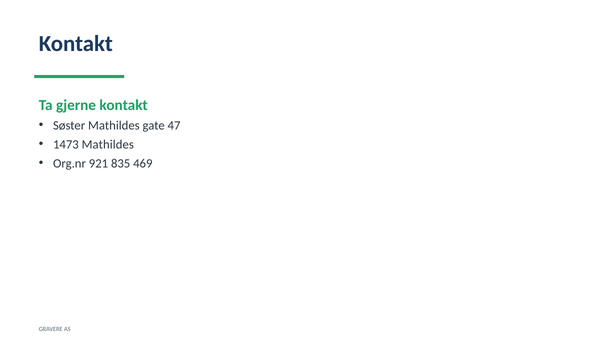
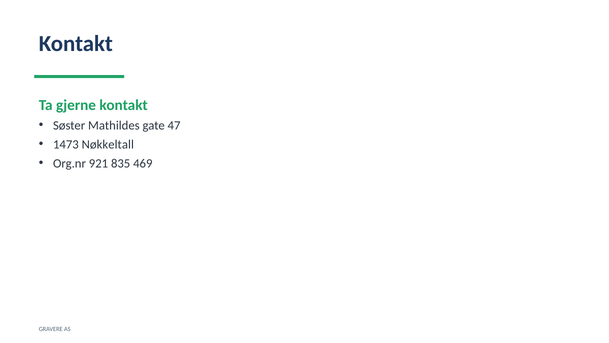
1473 Mathildes: Mathildes -> Nøkkeltall (108, 144)
